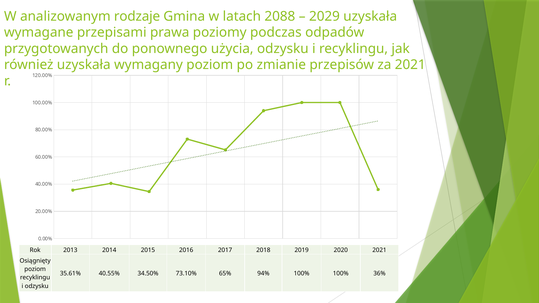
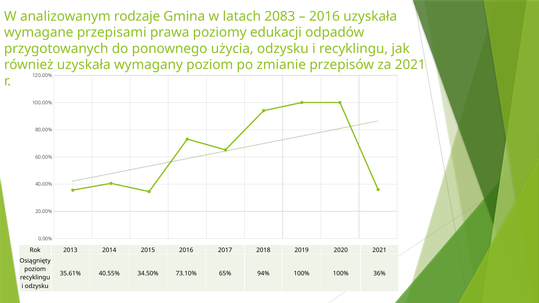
2088: 2088 -> 2083 (280, 16)
2029: 2029 -> 2016 (324, 16)
podczas: podczas -> edukacji (276, 32)
